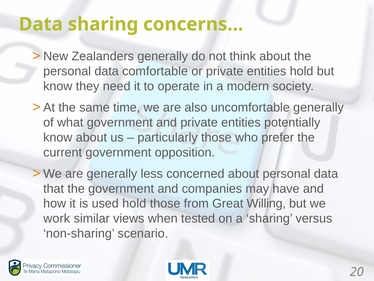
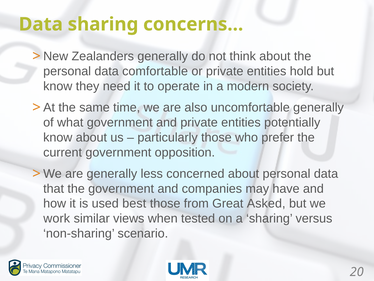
used hold: hold -> best (134, 203)
Willing: Willing -> Asked (266, 203)
